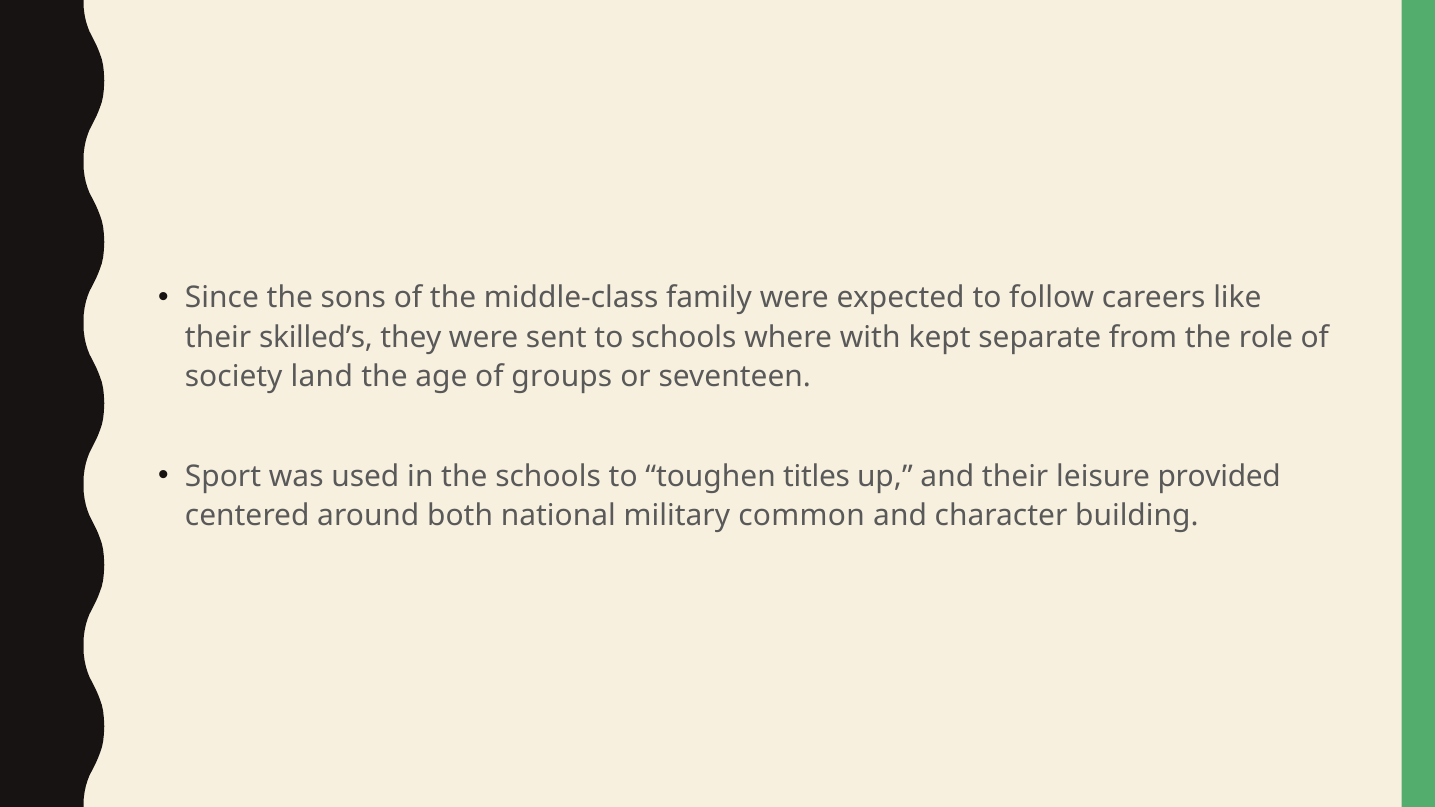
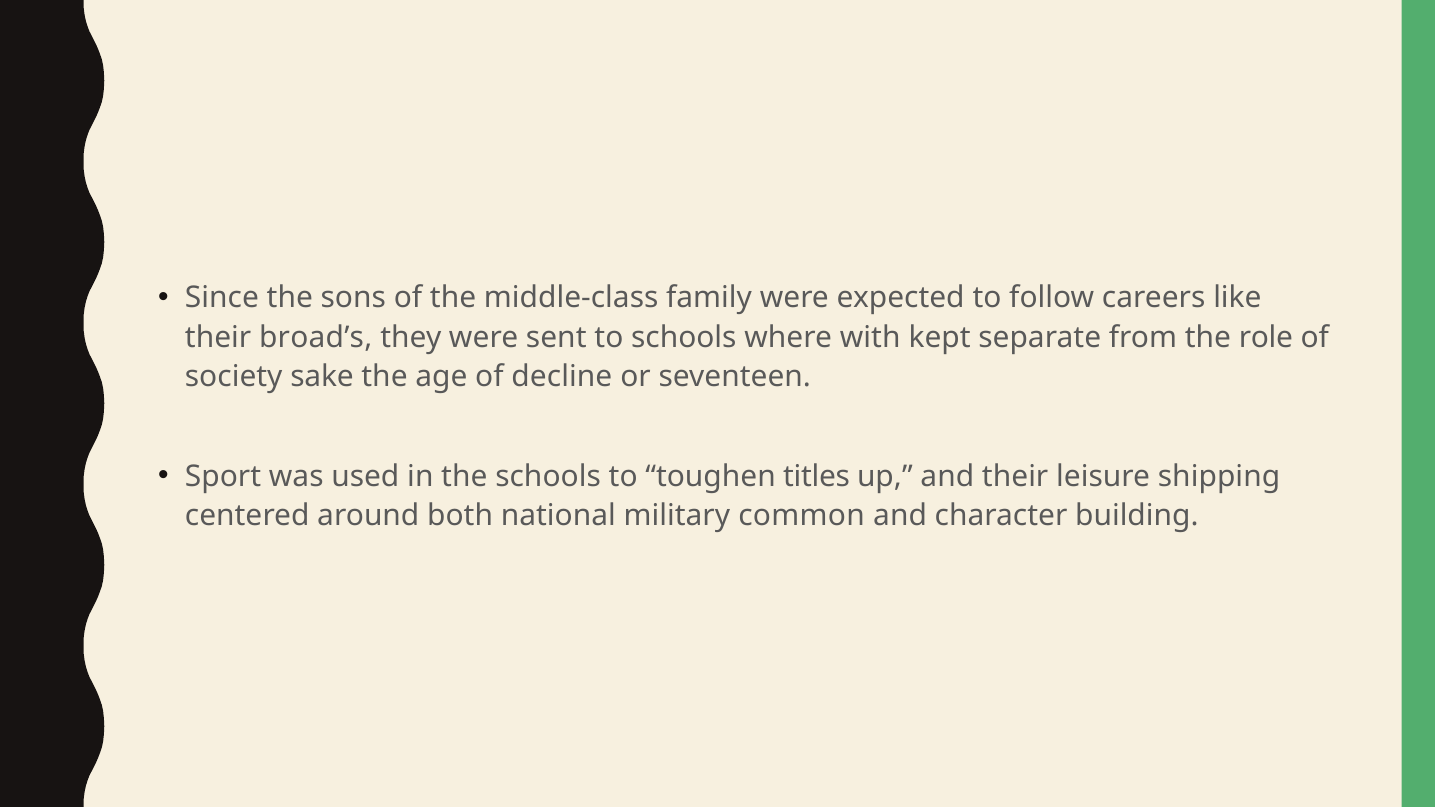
skilled’s: skilled’s -> broad’s (316, 337)
land: land -> sake (322, 377)
groups: groups -> decline (562, 377)
provided: provided -> shipping (1219, 477)
